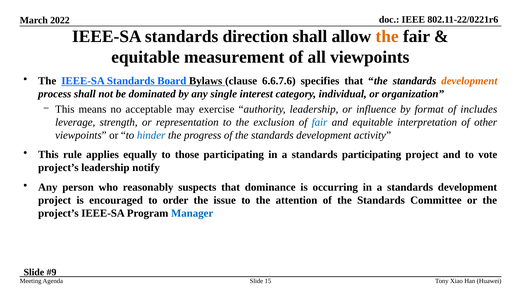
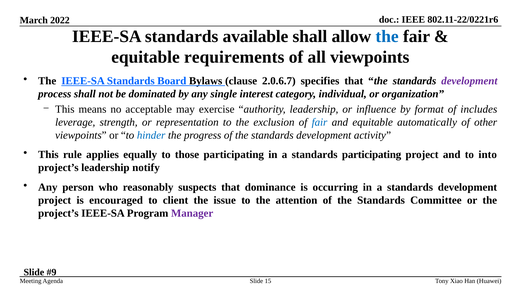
direction: direction -> available (255, 36)
the colour: orange -> blue (387, 36)
measurement: measurement -> requirements (234, 57)
6.6.7.6: 6.6.7.6 -> 2.0.6.7 (279, 81)
development colour: orange -> purple (469, 81)
interpretation: interpretation -> automatically (427, 122)
vote: vote -> into (488, 155)
order: order -> client (176, 200)
Manager colour: blue -> purple (192, 213)
